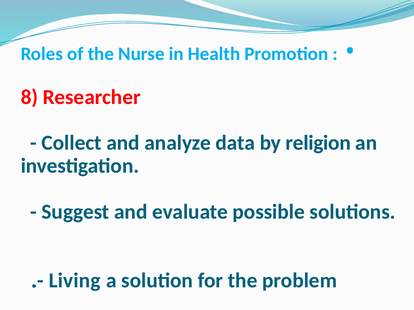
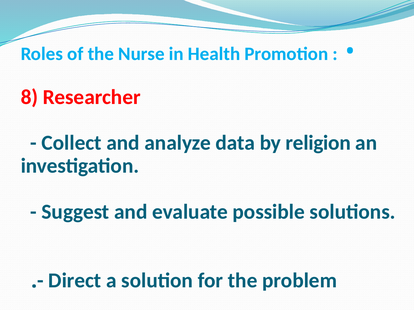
Living: Living -> Direct (75, 281)
